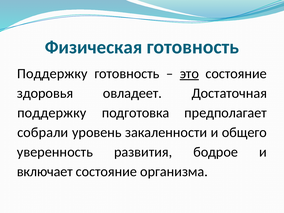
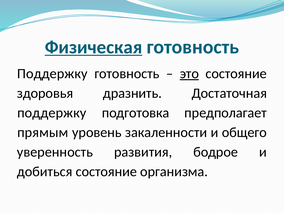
Физическая underline: none -> present (94, 47)
овладеет: овладеет -> дразнить (132, 93)
собрали: собрали -> прямым (43, 132)
включает: включает -> добиться (45, 172)
